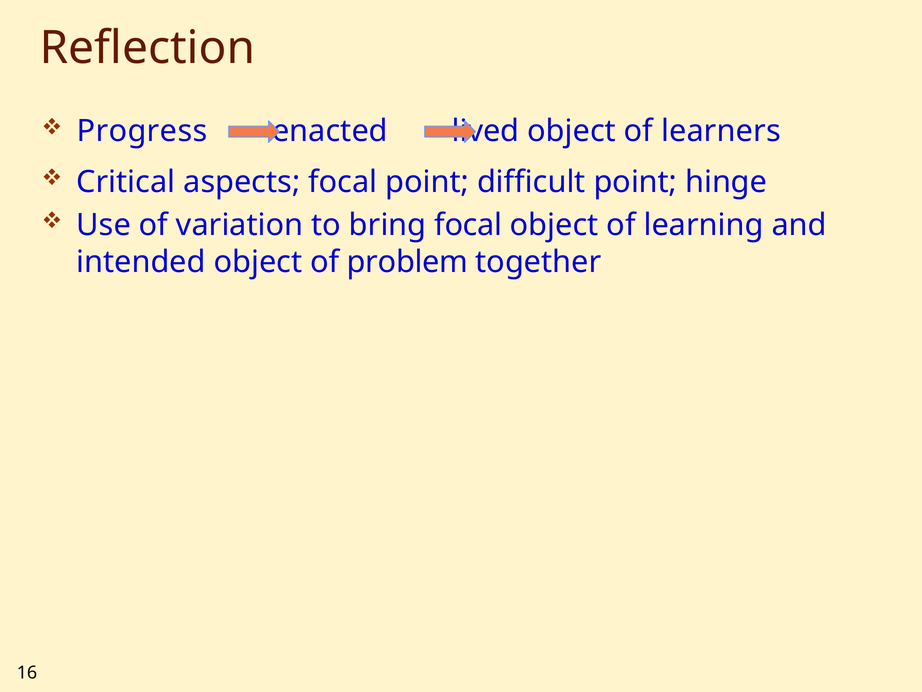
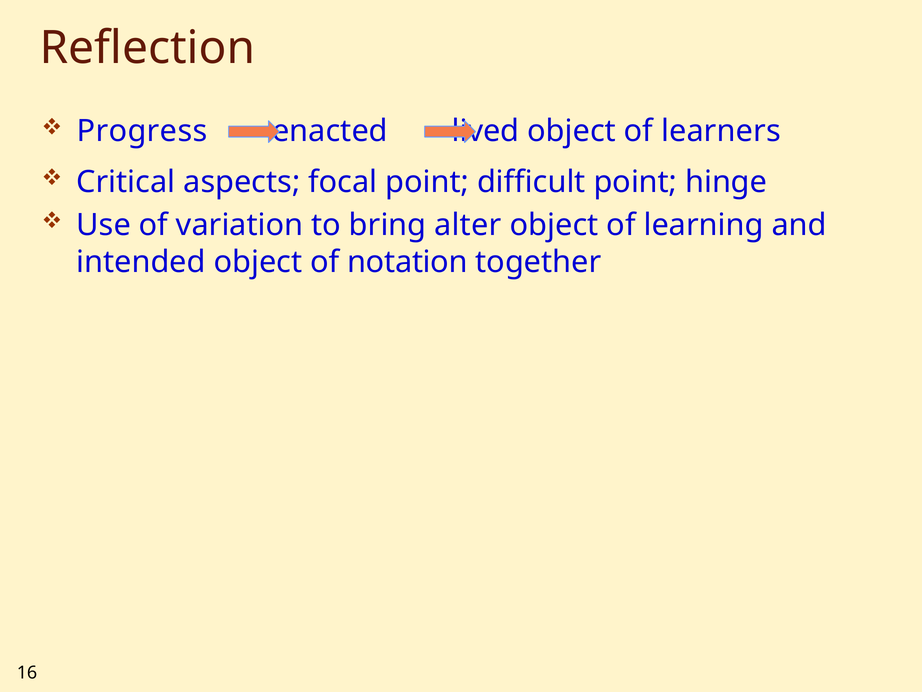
bring focal: focal -> alter (468, 225)
problem: problem -> notation (408, 262)
